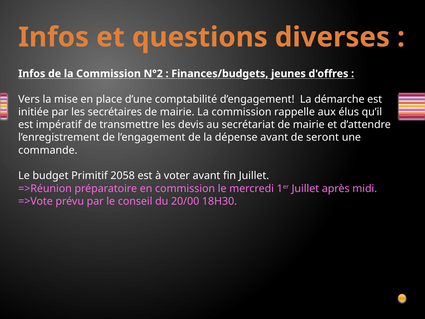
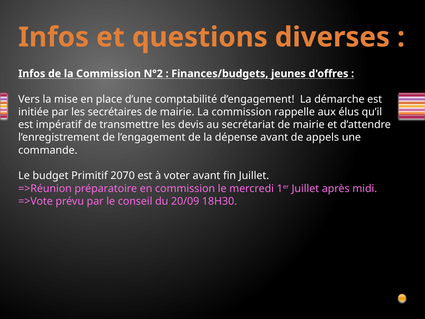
seront: seront -> appels (323, 137)
2058: 2058 -> 2070 (123, 176)
20/00: 20/00 -> 20/09 (185, 201)
